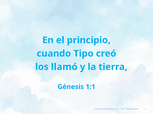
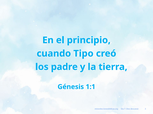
llamó: llamó -> padre (64, 67)
